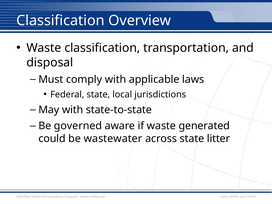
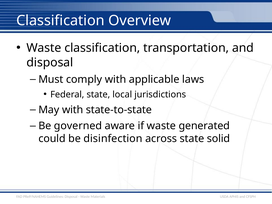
wastewater: wastewater -> disinfection (113, 139)
litter: litter -> solid (218, 139)
